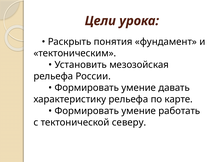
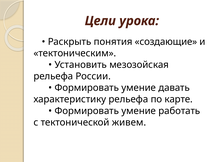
фундамент: фундамент -> создающие (166, 42)
северу: северу -> живем (129, 122)
